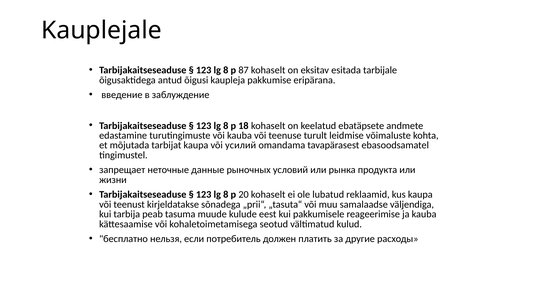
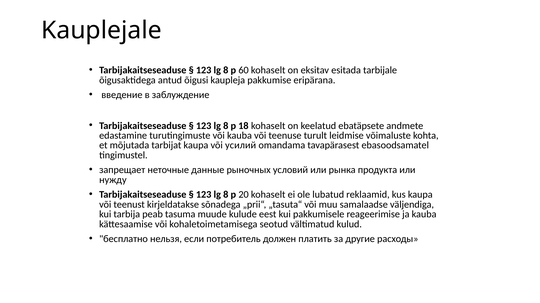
87: 87 -> 60 (244, 70)
жизни: жизни -> нужду (113, 180)
